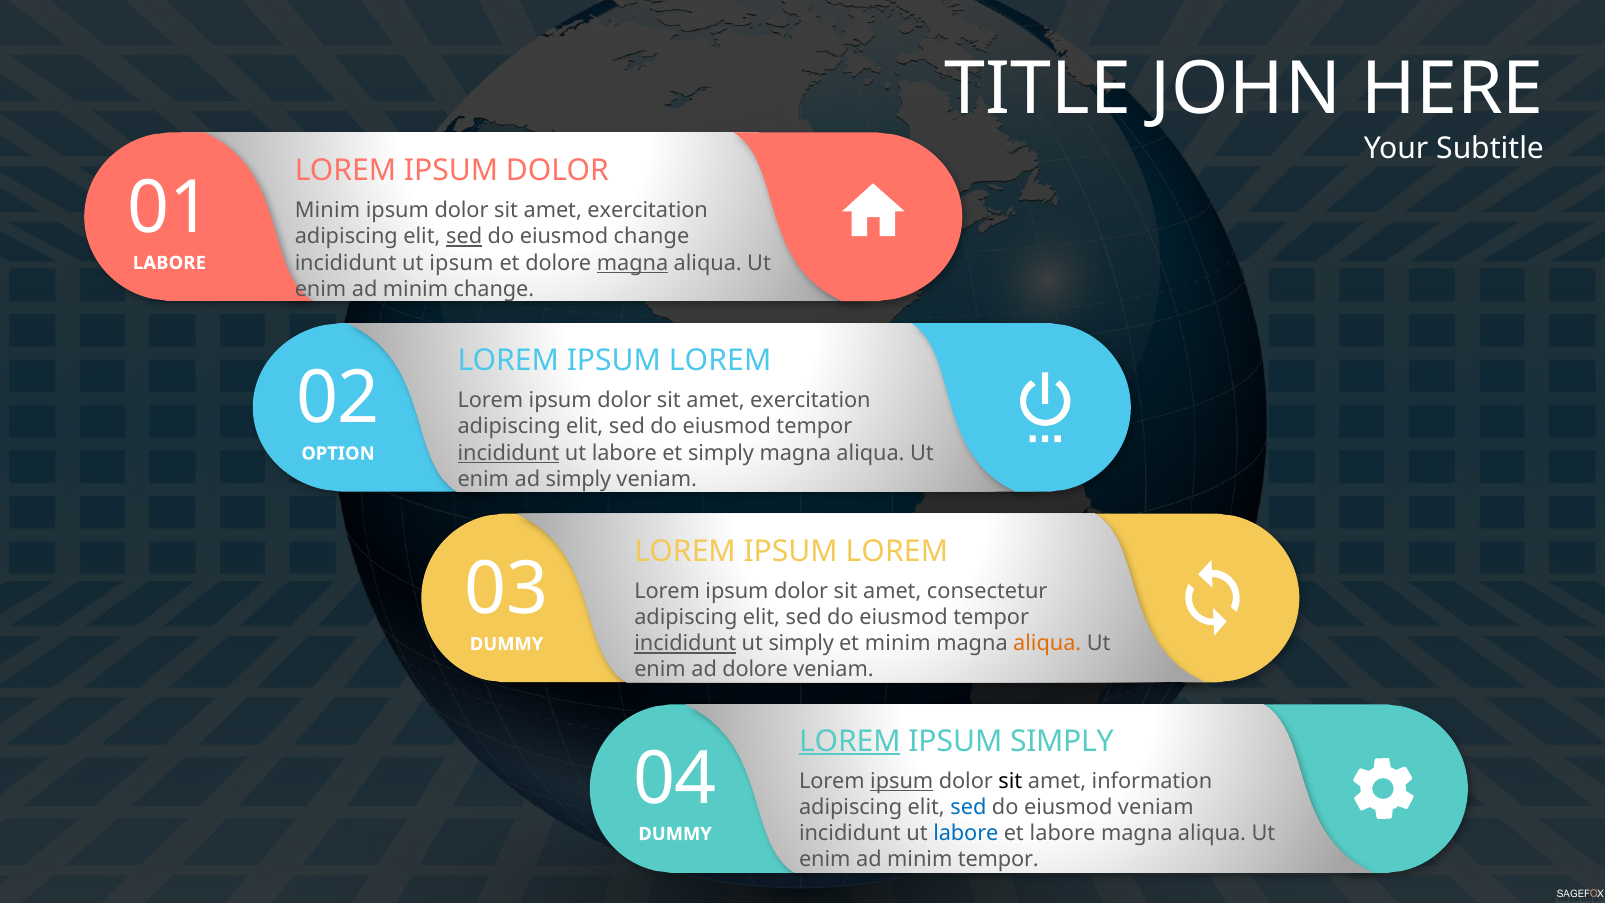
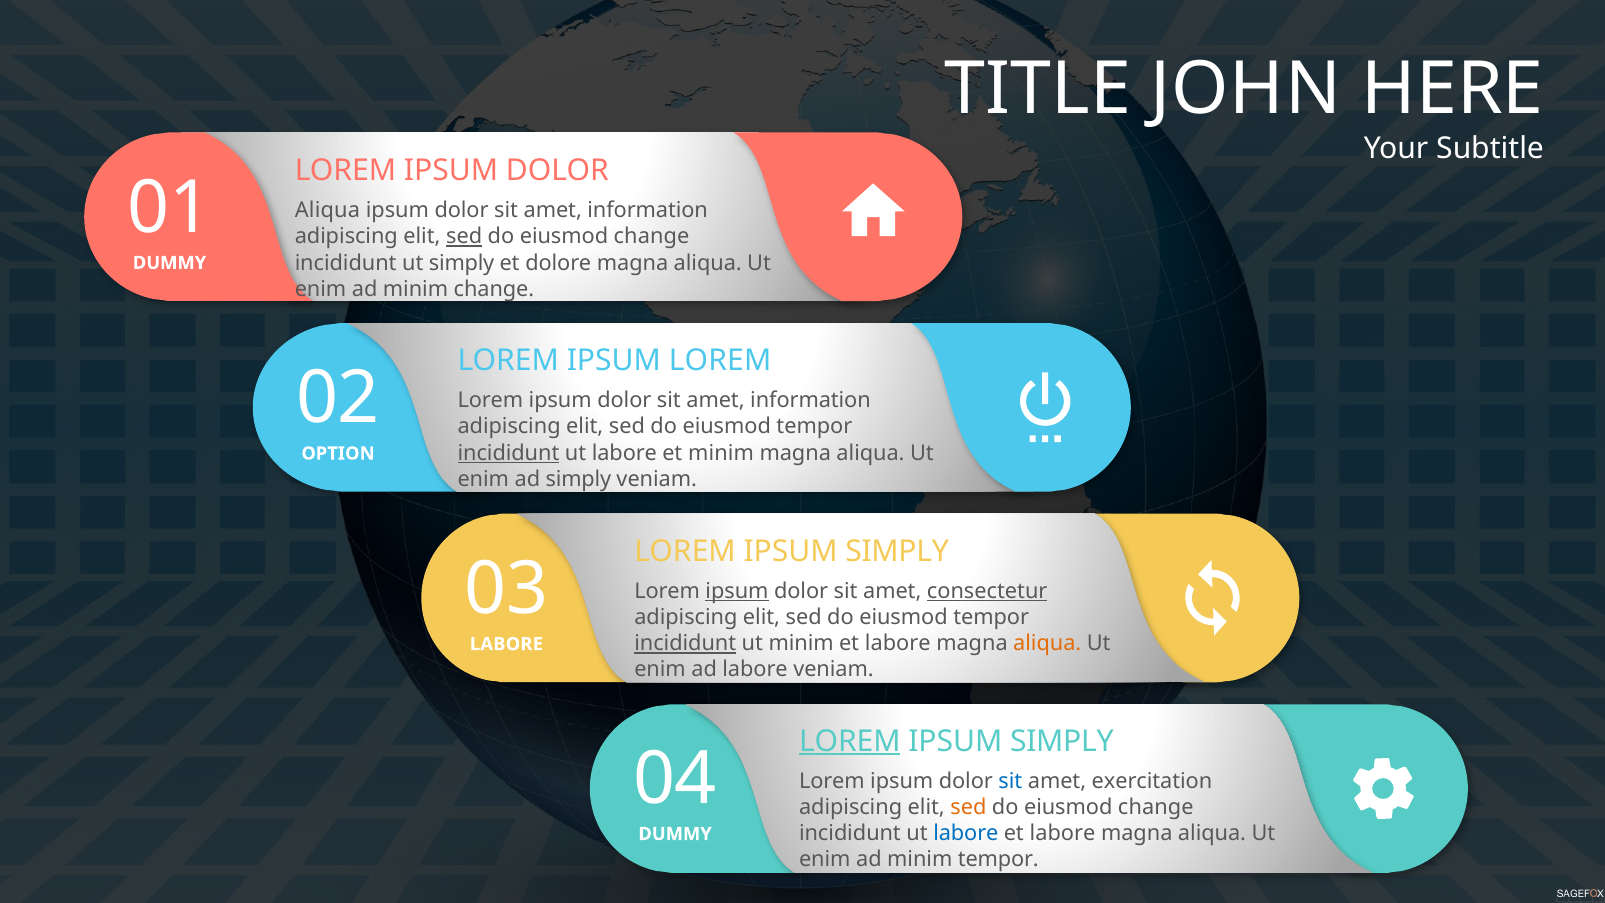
Minim: Minim -> Aliqua (327, 211)
exercitation: exercitation -> information (648, 211)
ut ipsum: ipsum -> simply (462, 263)
magna underline: present -> none (633, 263)
LABORE: LABORE -> DUMMY (170, 263)
exercitation: exercitation -> information (810, 401)
et simply: simply -> minim (721, 453)
LOREM: LOREM -> SIMPLY (897, 551)
ipsum underline: none -> present (737, 591)
consectetur underline: none -> present (987, 591)
ut simply: simply -> minim (801, 643)
minim: minim -> labore (898, 643)
DUMMY: DUMMY -> LABORE (506, 644)
ad dolore: dolore -> labore (755, 669)
ipsum underline: present -> none (902, 781)
sit colour: black -> blue (1010, 781)
information: information -> exercitation (1152, 781)
sed colour: blue -> orange (968, 807)
veniam: veniam -> change (1156, 807)
